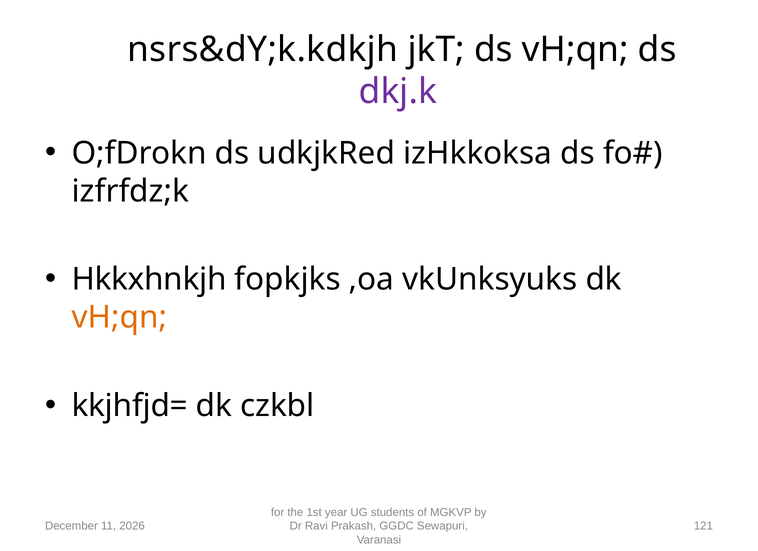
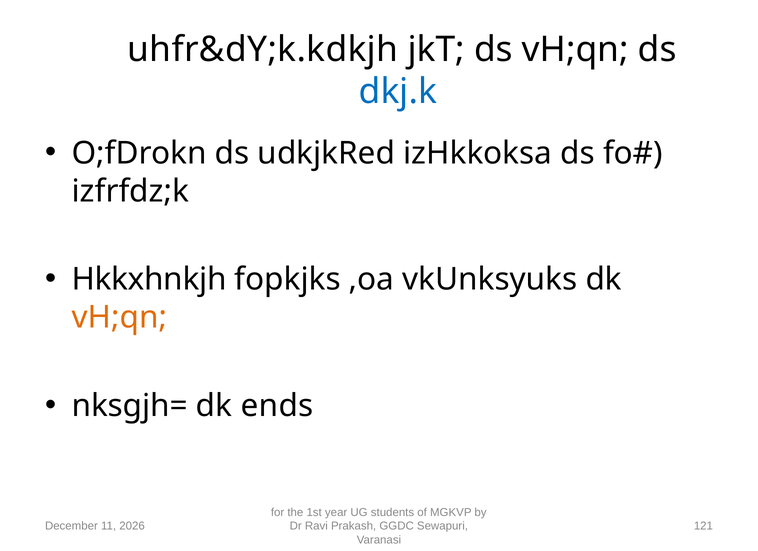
nsrs&dY;k.kdkjh: nsrs&dY;k.kdkjh -> uhfr&dY;k.kdkjh (263, 49)
dkj.k colour: purple -> blue (398, 92)
kkjhfjd=: kkjhfjd= -> nksgjh= (130, 406)
czkbl: czkbl -> ends (277, 406)
